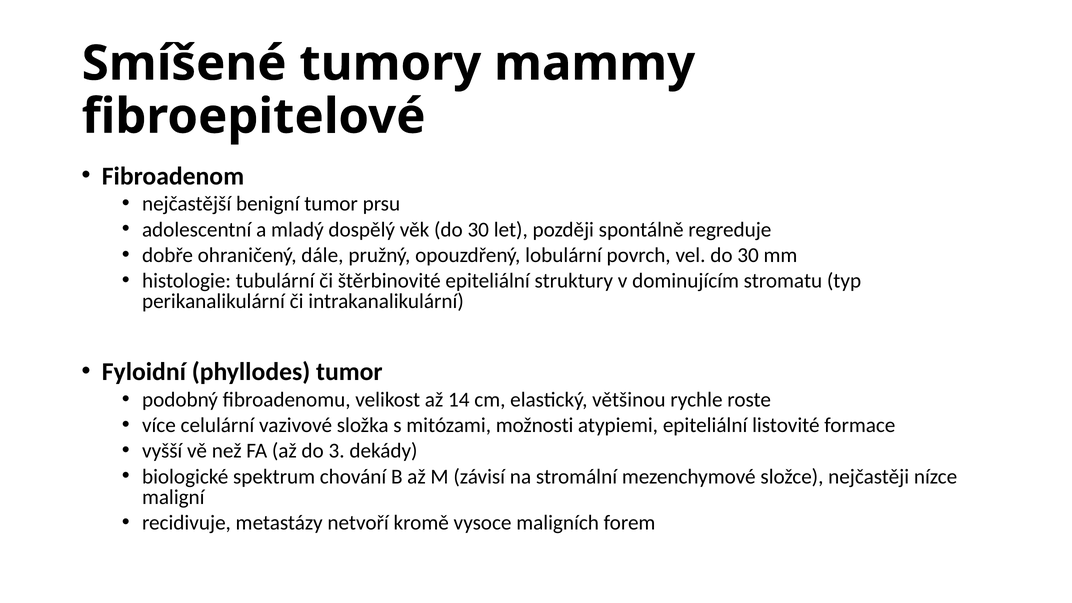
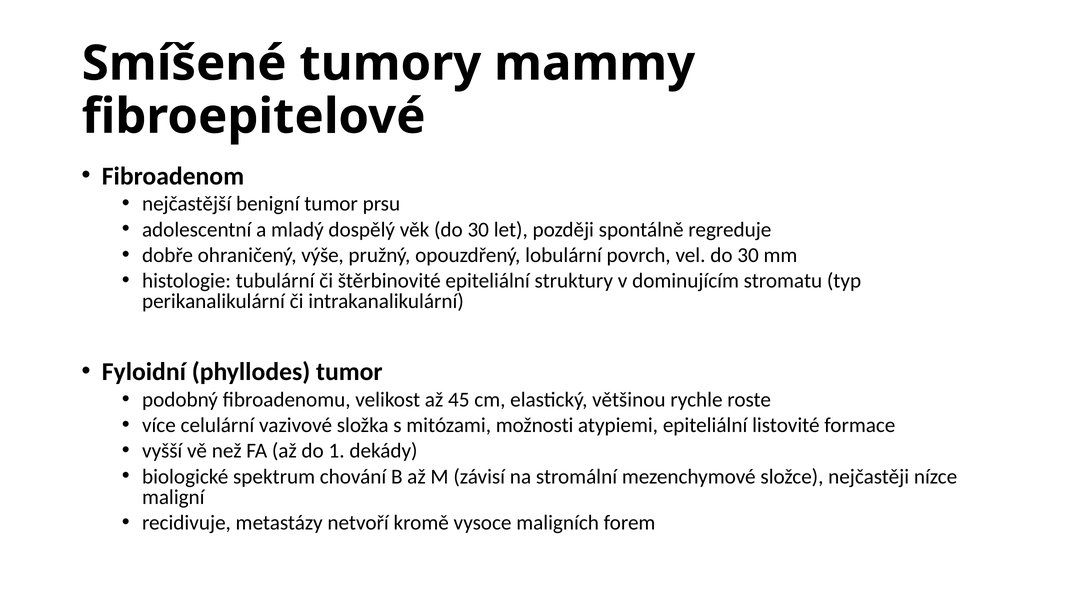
dále: dále -> výše (323, 255)
14: 14 -> 45 (459, 400)
3: 3 -> 1 (337, 451)
